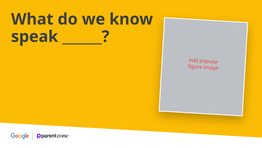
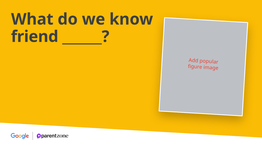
speak: speak -> friend (35, 36)
